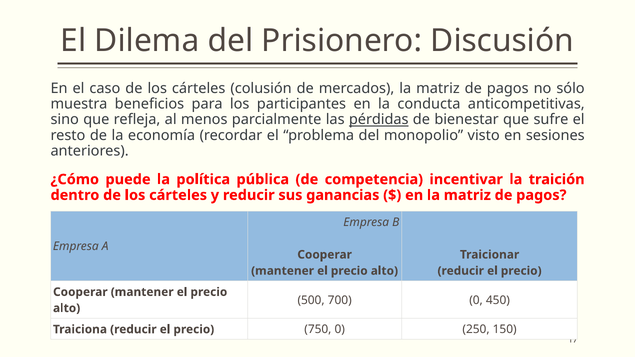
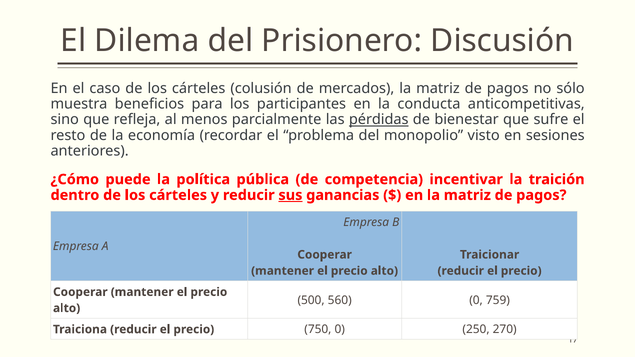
sus underline: none -> present (290, 195)
700: 700 -> 560 (340, 300)
450: 450 -> 759 (498, 300)
150: 150 -> 270 (505, 329)
